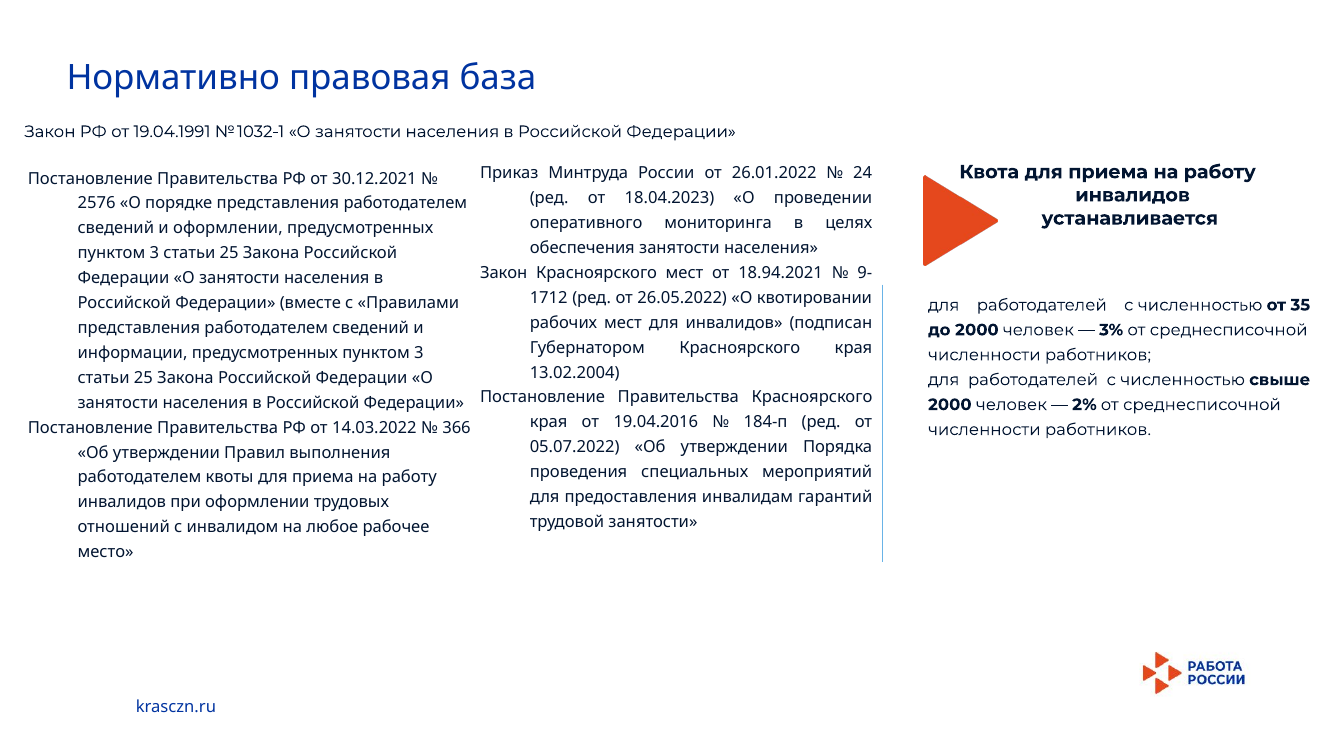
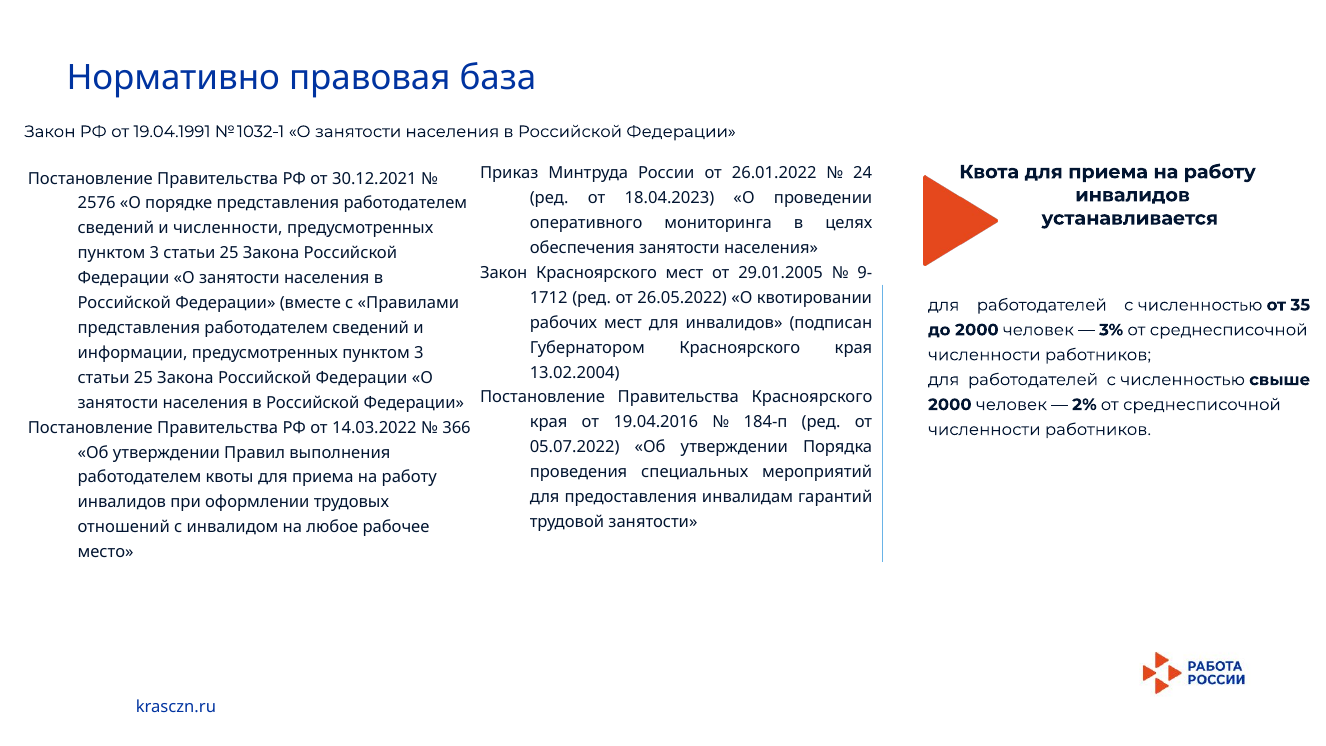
и оформлении: оформлении -> численности (228, 228)
18.94.2021: 18.94.2021 -> 29.01.2005 (781, 273)
